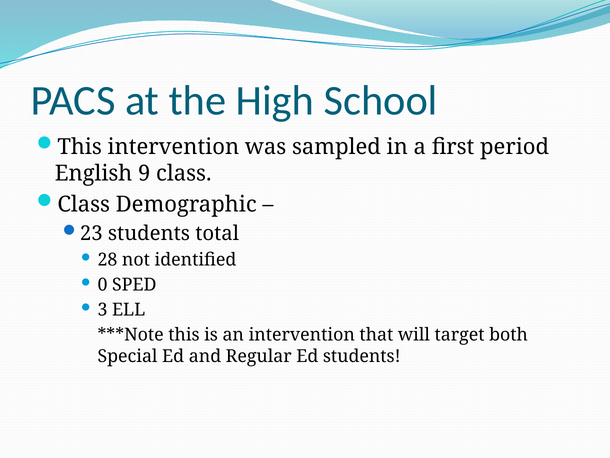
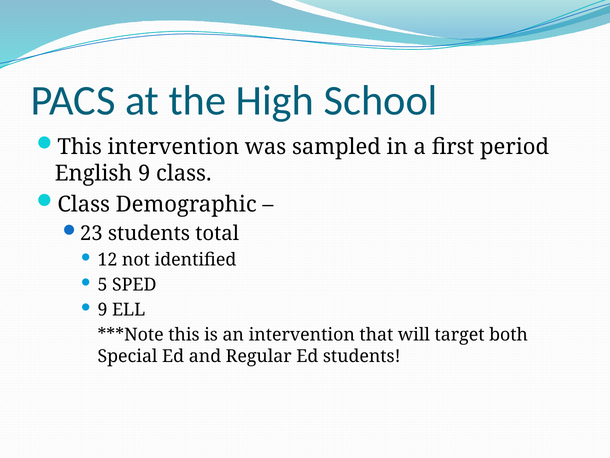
28: 28 -> 12 (107, 260)
0: 0 -> 5 (102, 285)
3: 3 -> 9 (102, 310)
